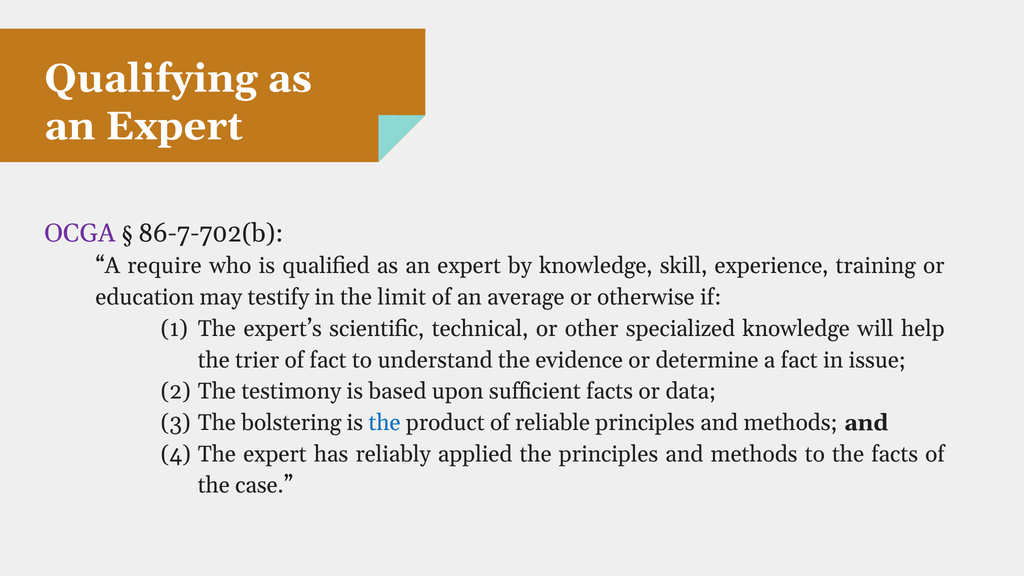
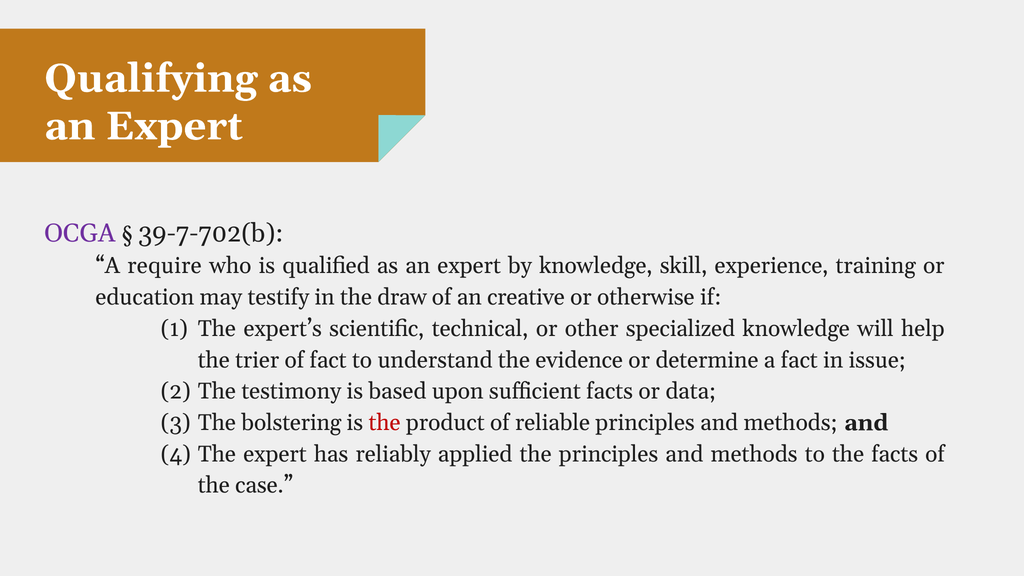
86-7-702(b: 86-7-702(b -> 39-7-702(b (211, 233)
limit: limit -> draw (402, 297)
average: average -> creative (526, 297)
the colour: blue -> red (385, 423)
